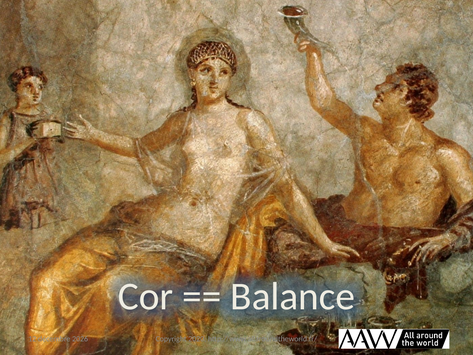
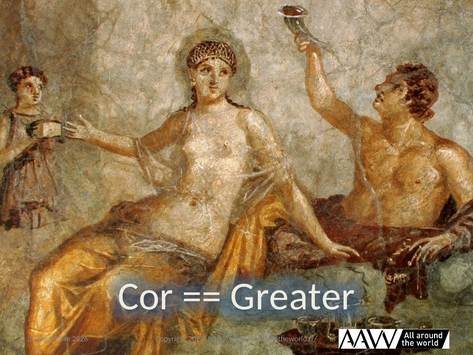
Balance: Balance -> Greater (293, 296)
